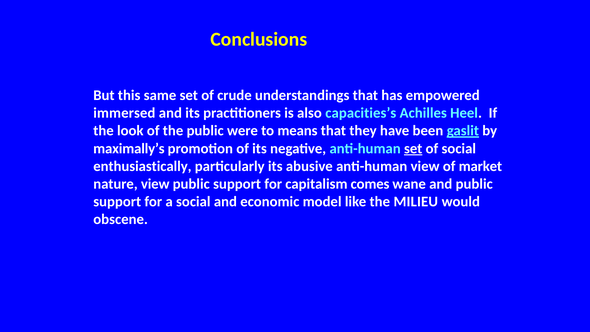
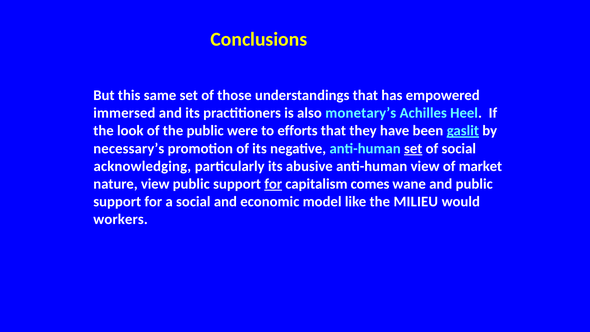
crude: crude -> those (234, 95)
capacities’s: capacities’s -> monetary’s (361, 113)
means: means -> efforts (297, 131)
maximally’s: maximally’s -> necessary’s (129, 148)
enthusiastically: enthusiastically -> acknowledging (142, 166)
for underline: none -> present (273, 184)
obscene: obscene -> workers (121, 219)
